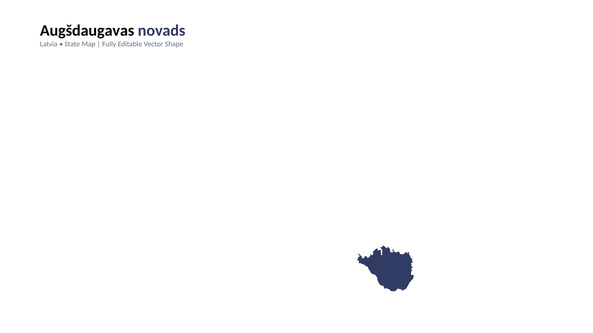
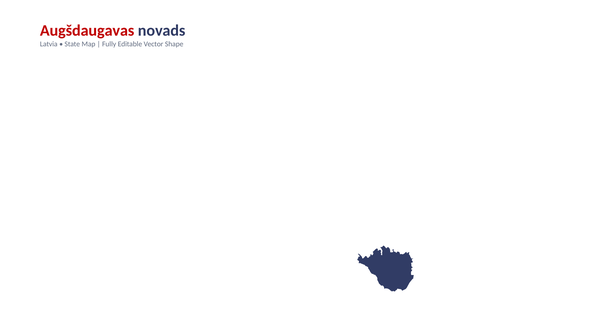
Augšdaugavas colour: black -> red (87, 31)
